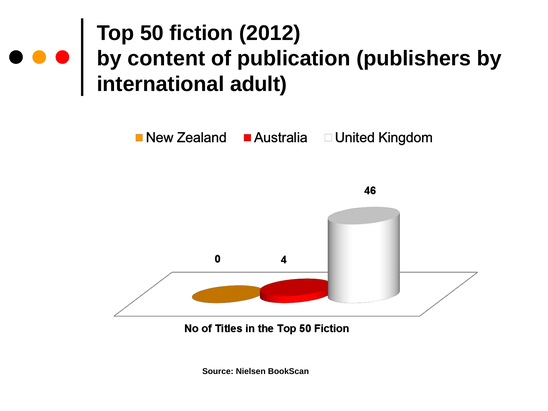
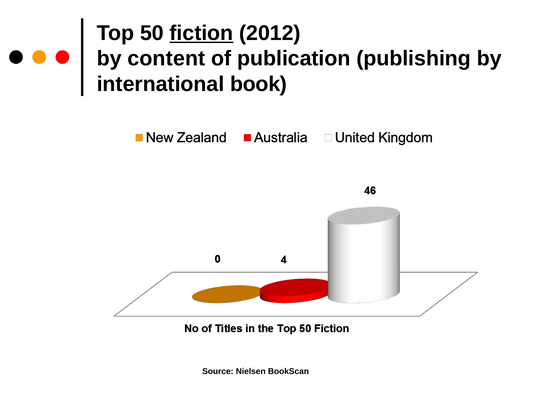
fiction underline: none -> present (201, 33)
publishers: publishers -> publishing (414, 59)
adult: adult -> book (259, 84)
